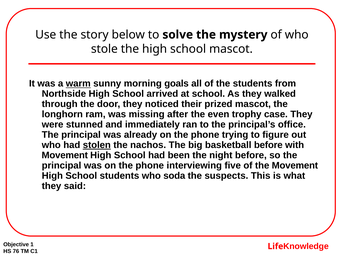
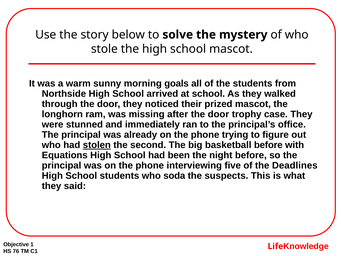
warm underline: present -> none (78, 84)
even: even -> door (218, 114)
nachos: nachos -> second (148, 145)
Movement: Movement -> Equations (65, 155)
the Movement: Movement -> Deadlines (295, 165)
